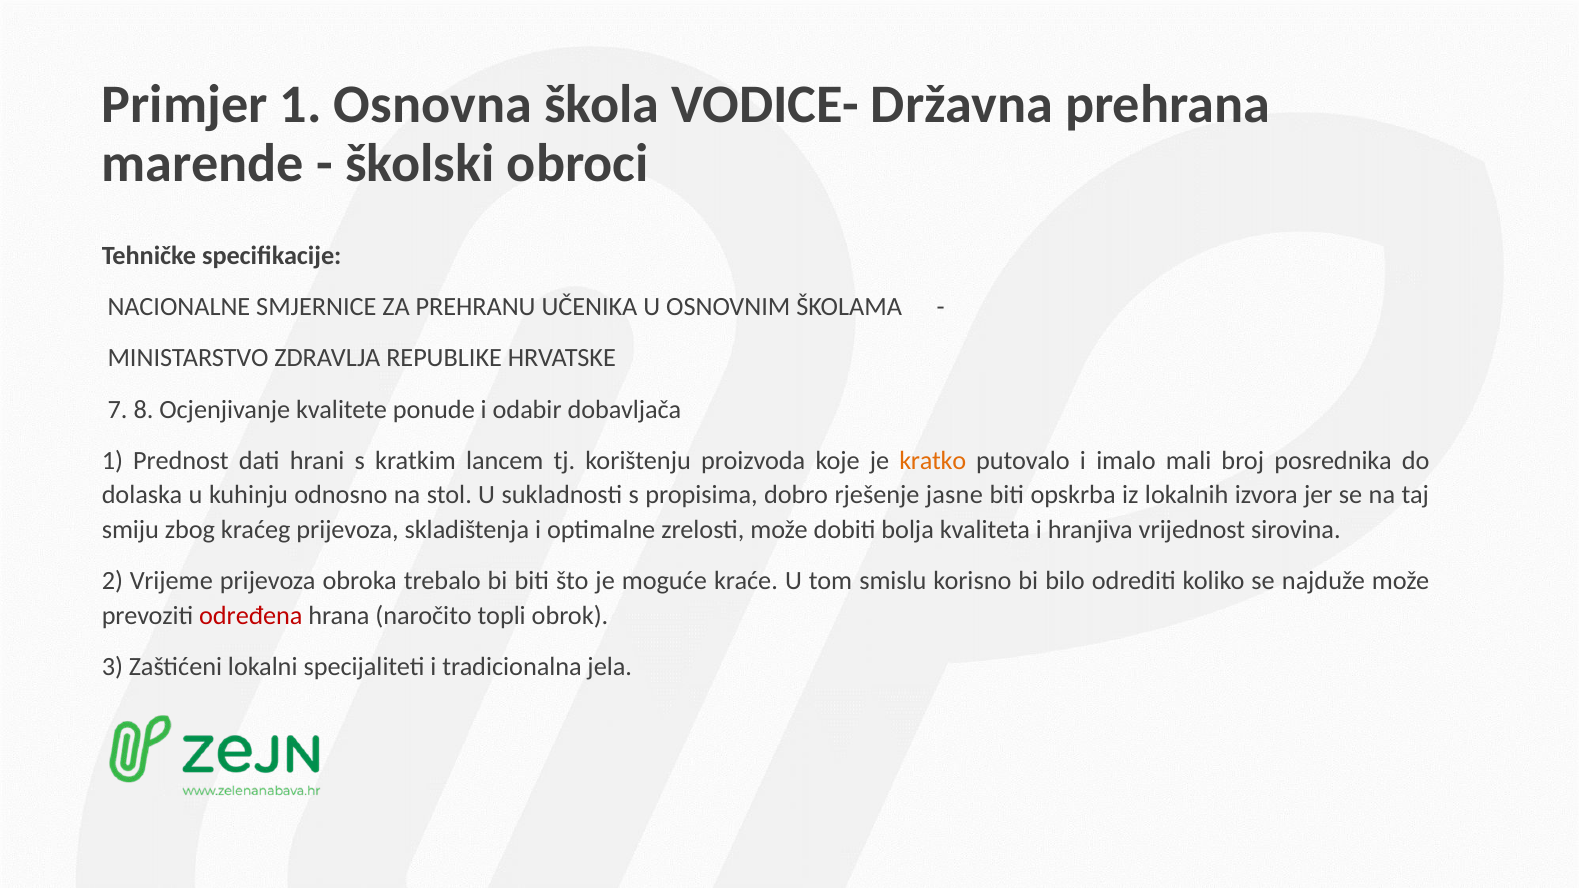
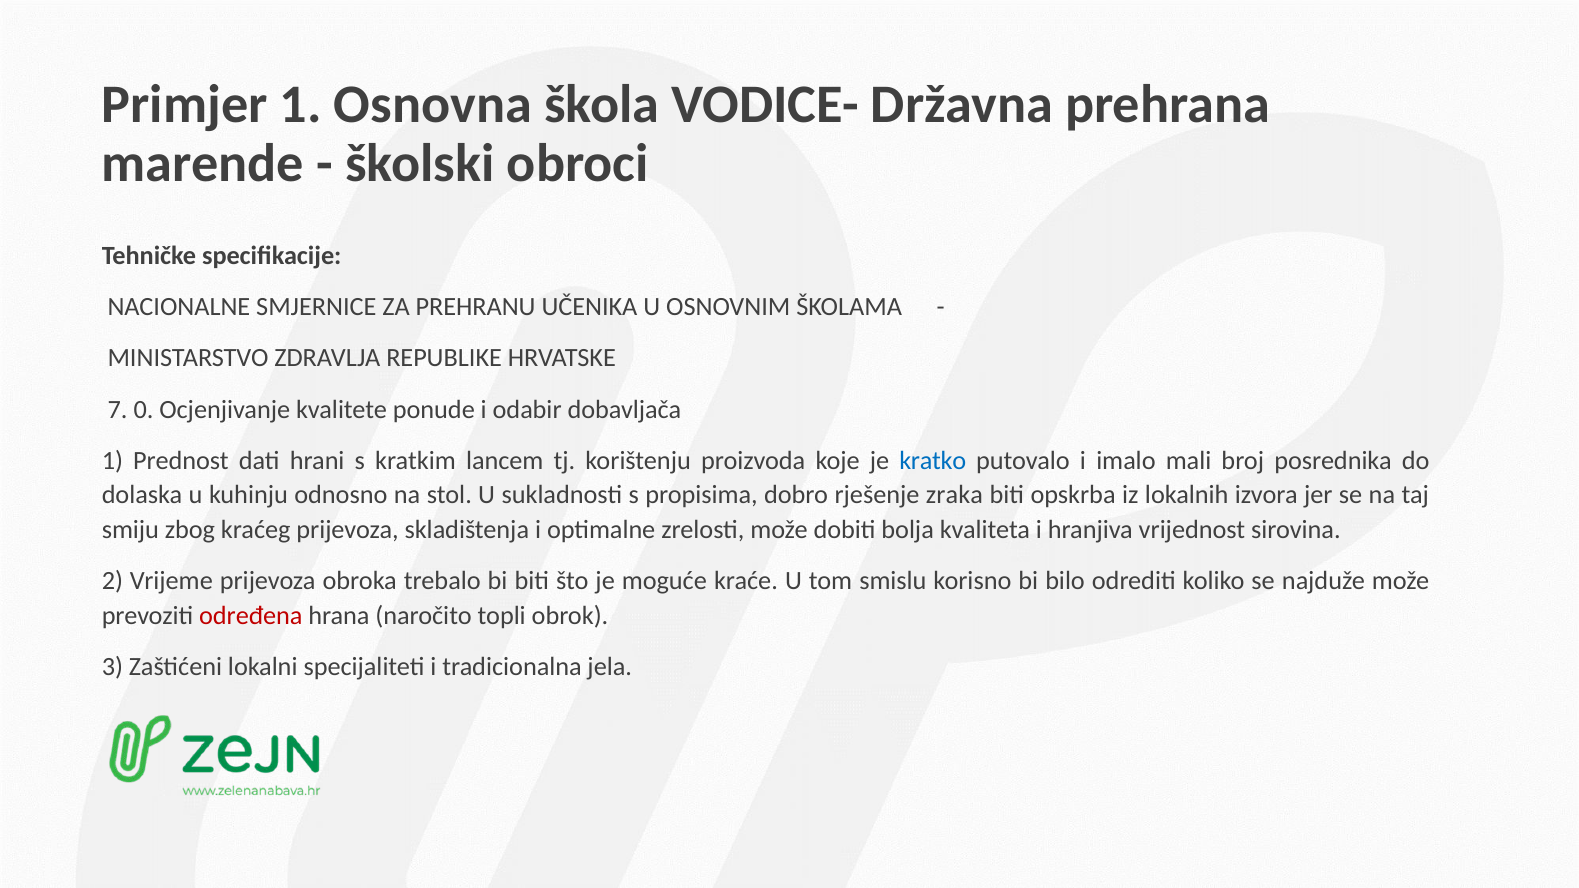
8: 8 -> 0 (143, 409)
kratko colour: orange -> blue (933, 461)
jasne: jasne -> zraka (954, 495)
